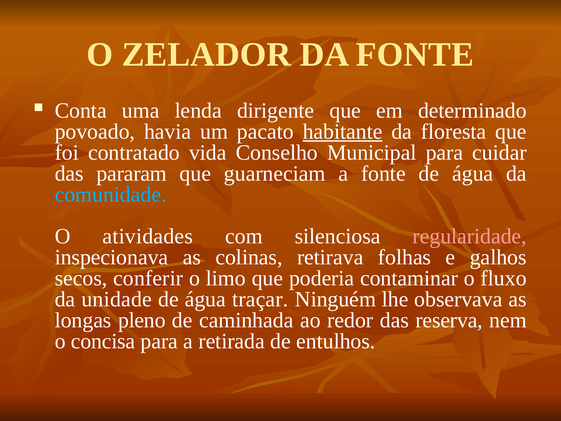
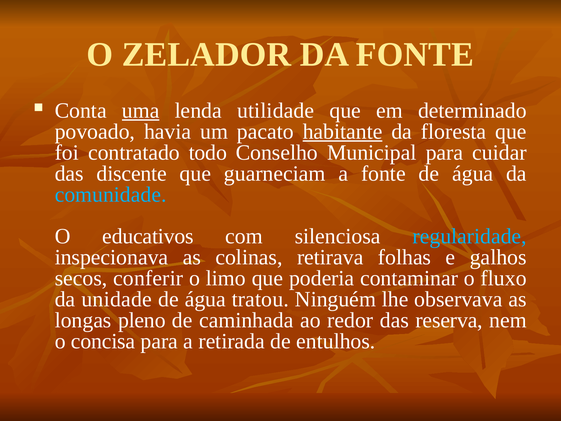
uma underline: none -> present (141, 111)
dirigente: dirigente -> utilidade (276, 111)
vida: vida -> todo (208, 152)
pararam: pararam -> discente (132, 173)
atividades: atividades -> educativos (148, 236)
regularidade colour: pink -> light blue (470, 236)
traçar: traçar -> tratou (260, 299)
